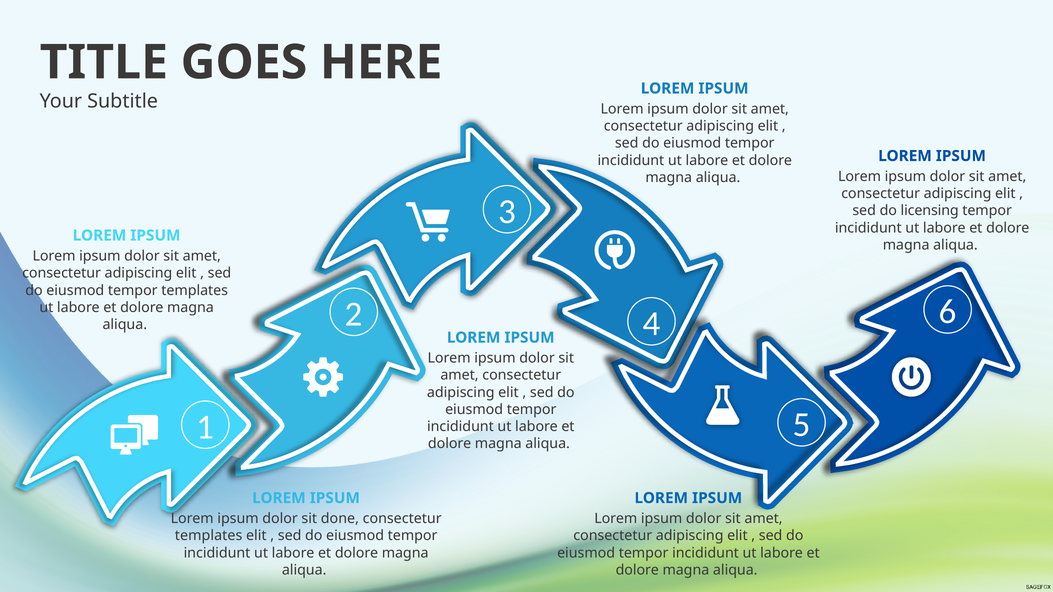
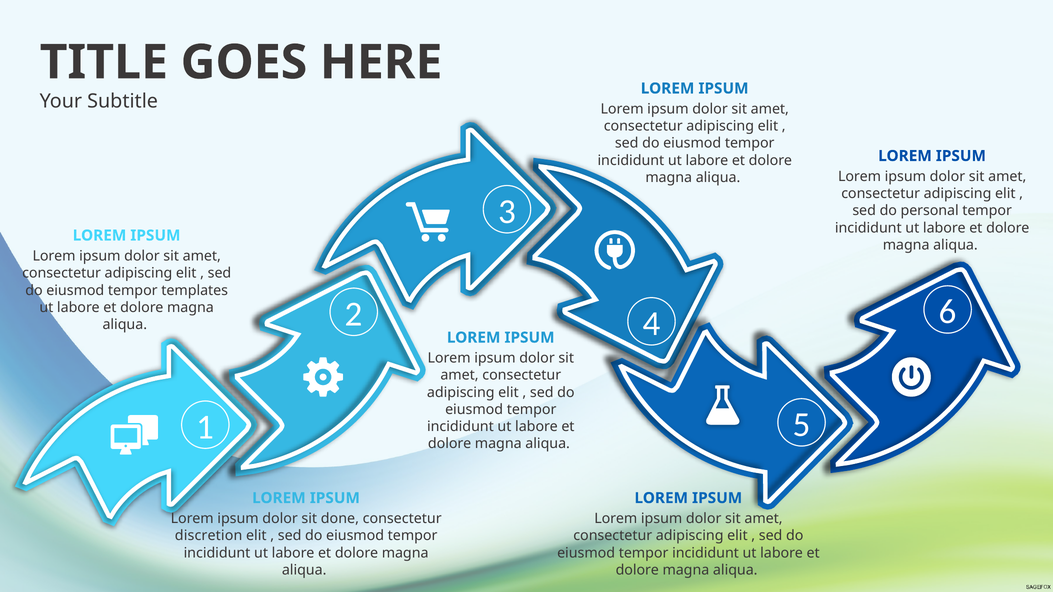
licensing: licensing -> personal (930, 211)
templates: templates -> discretion (209, 536)
